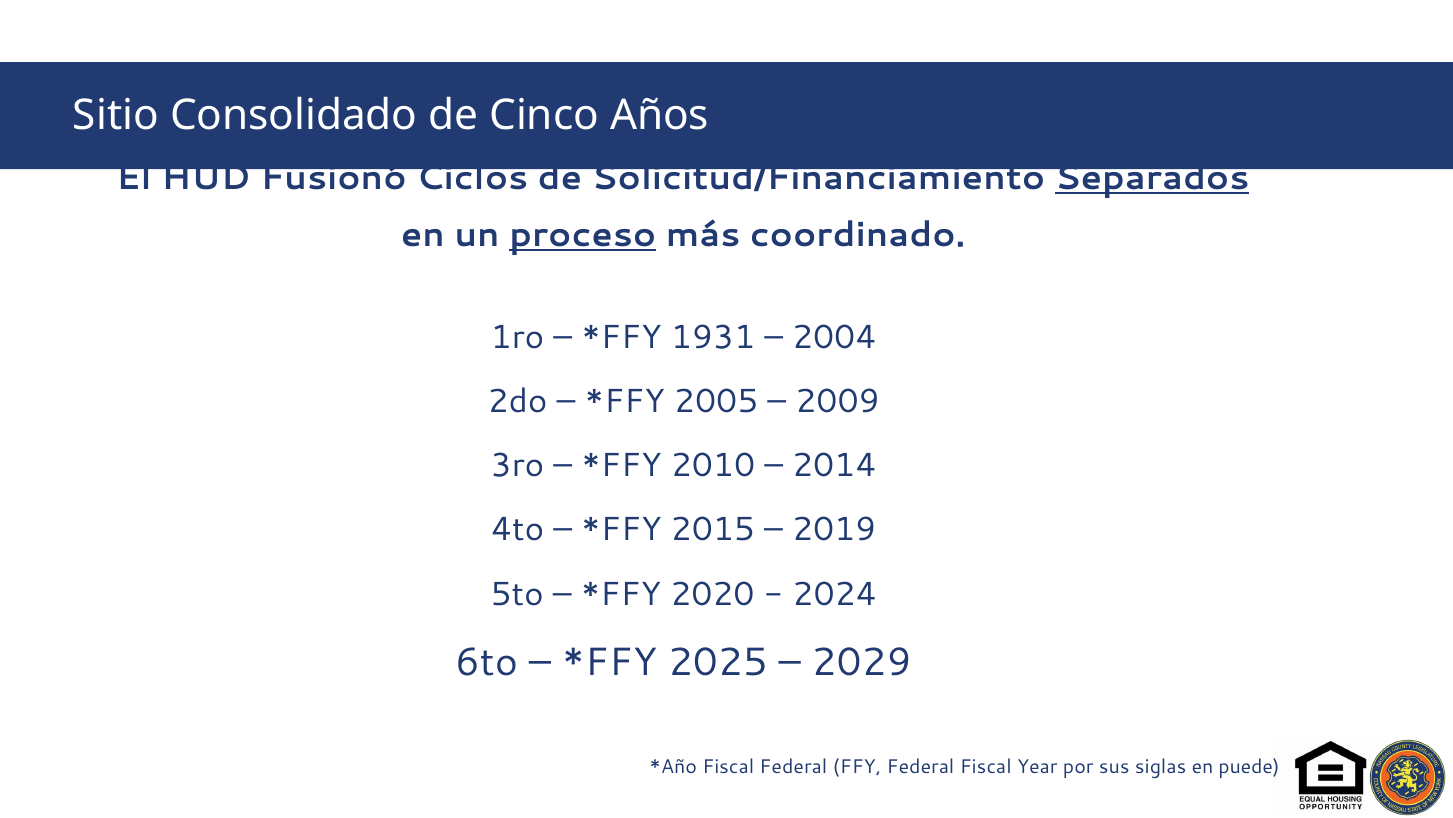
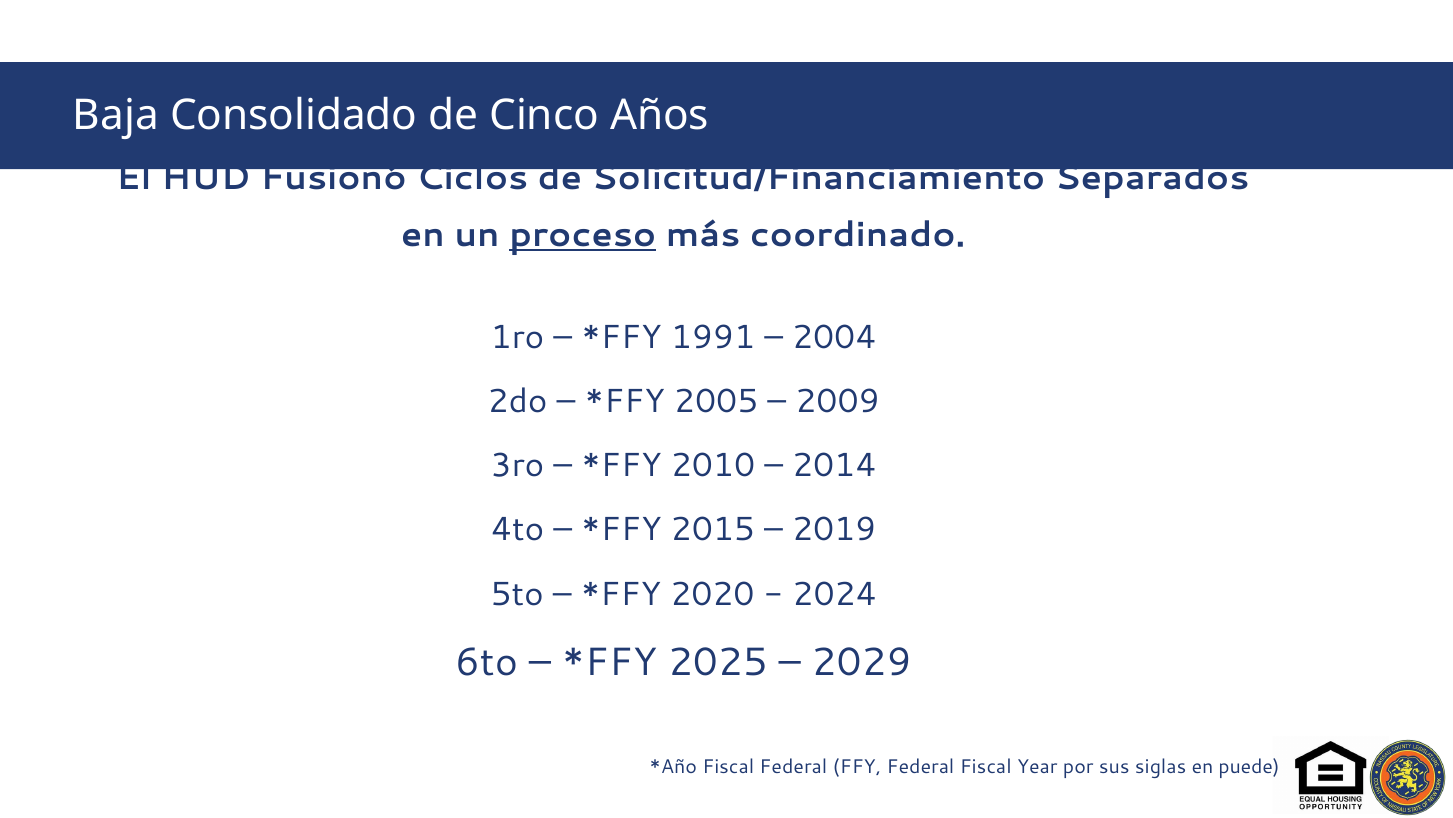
Sitio: Sitio -> Baja (116, 115)
Separados underline: present -> none (1152, 178)
1931: 1931 -> 1991 (713, 337)
